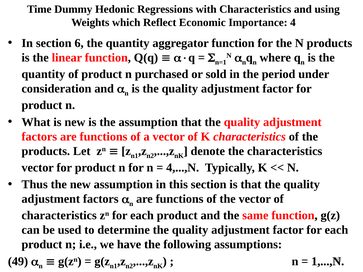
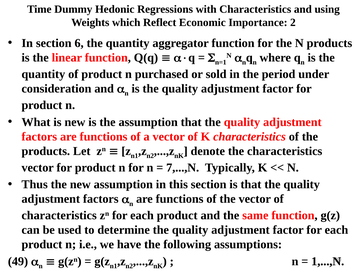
4: 4 -> 2 (293, 23)
4,...,N: 4,...,N -> 7,...,N (183, 168)
